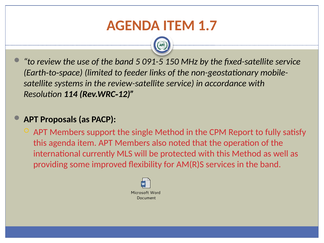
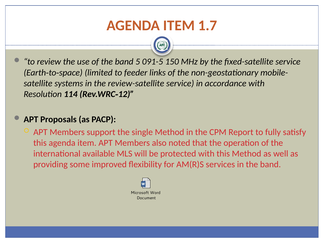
currently: currently -> available (99, 154)
